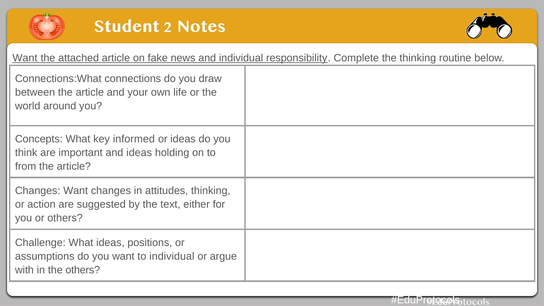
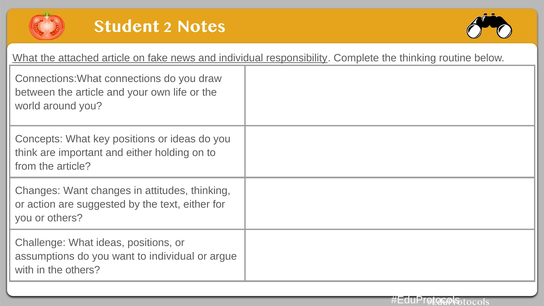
Want: Want -> What (25, 58)
key informed: informed -> positions (134, 139)
and ideas: ideas -> either (139, 153)
